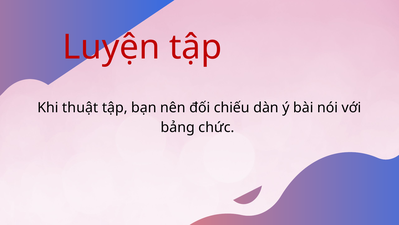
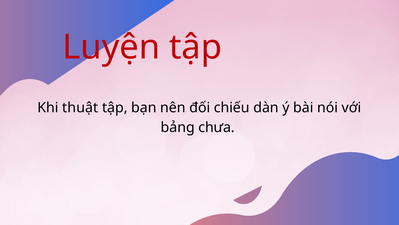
chức: chức -> chưa (217, 127)
